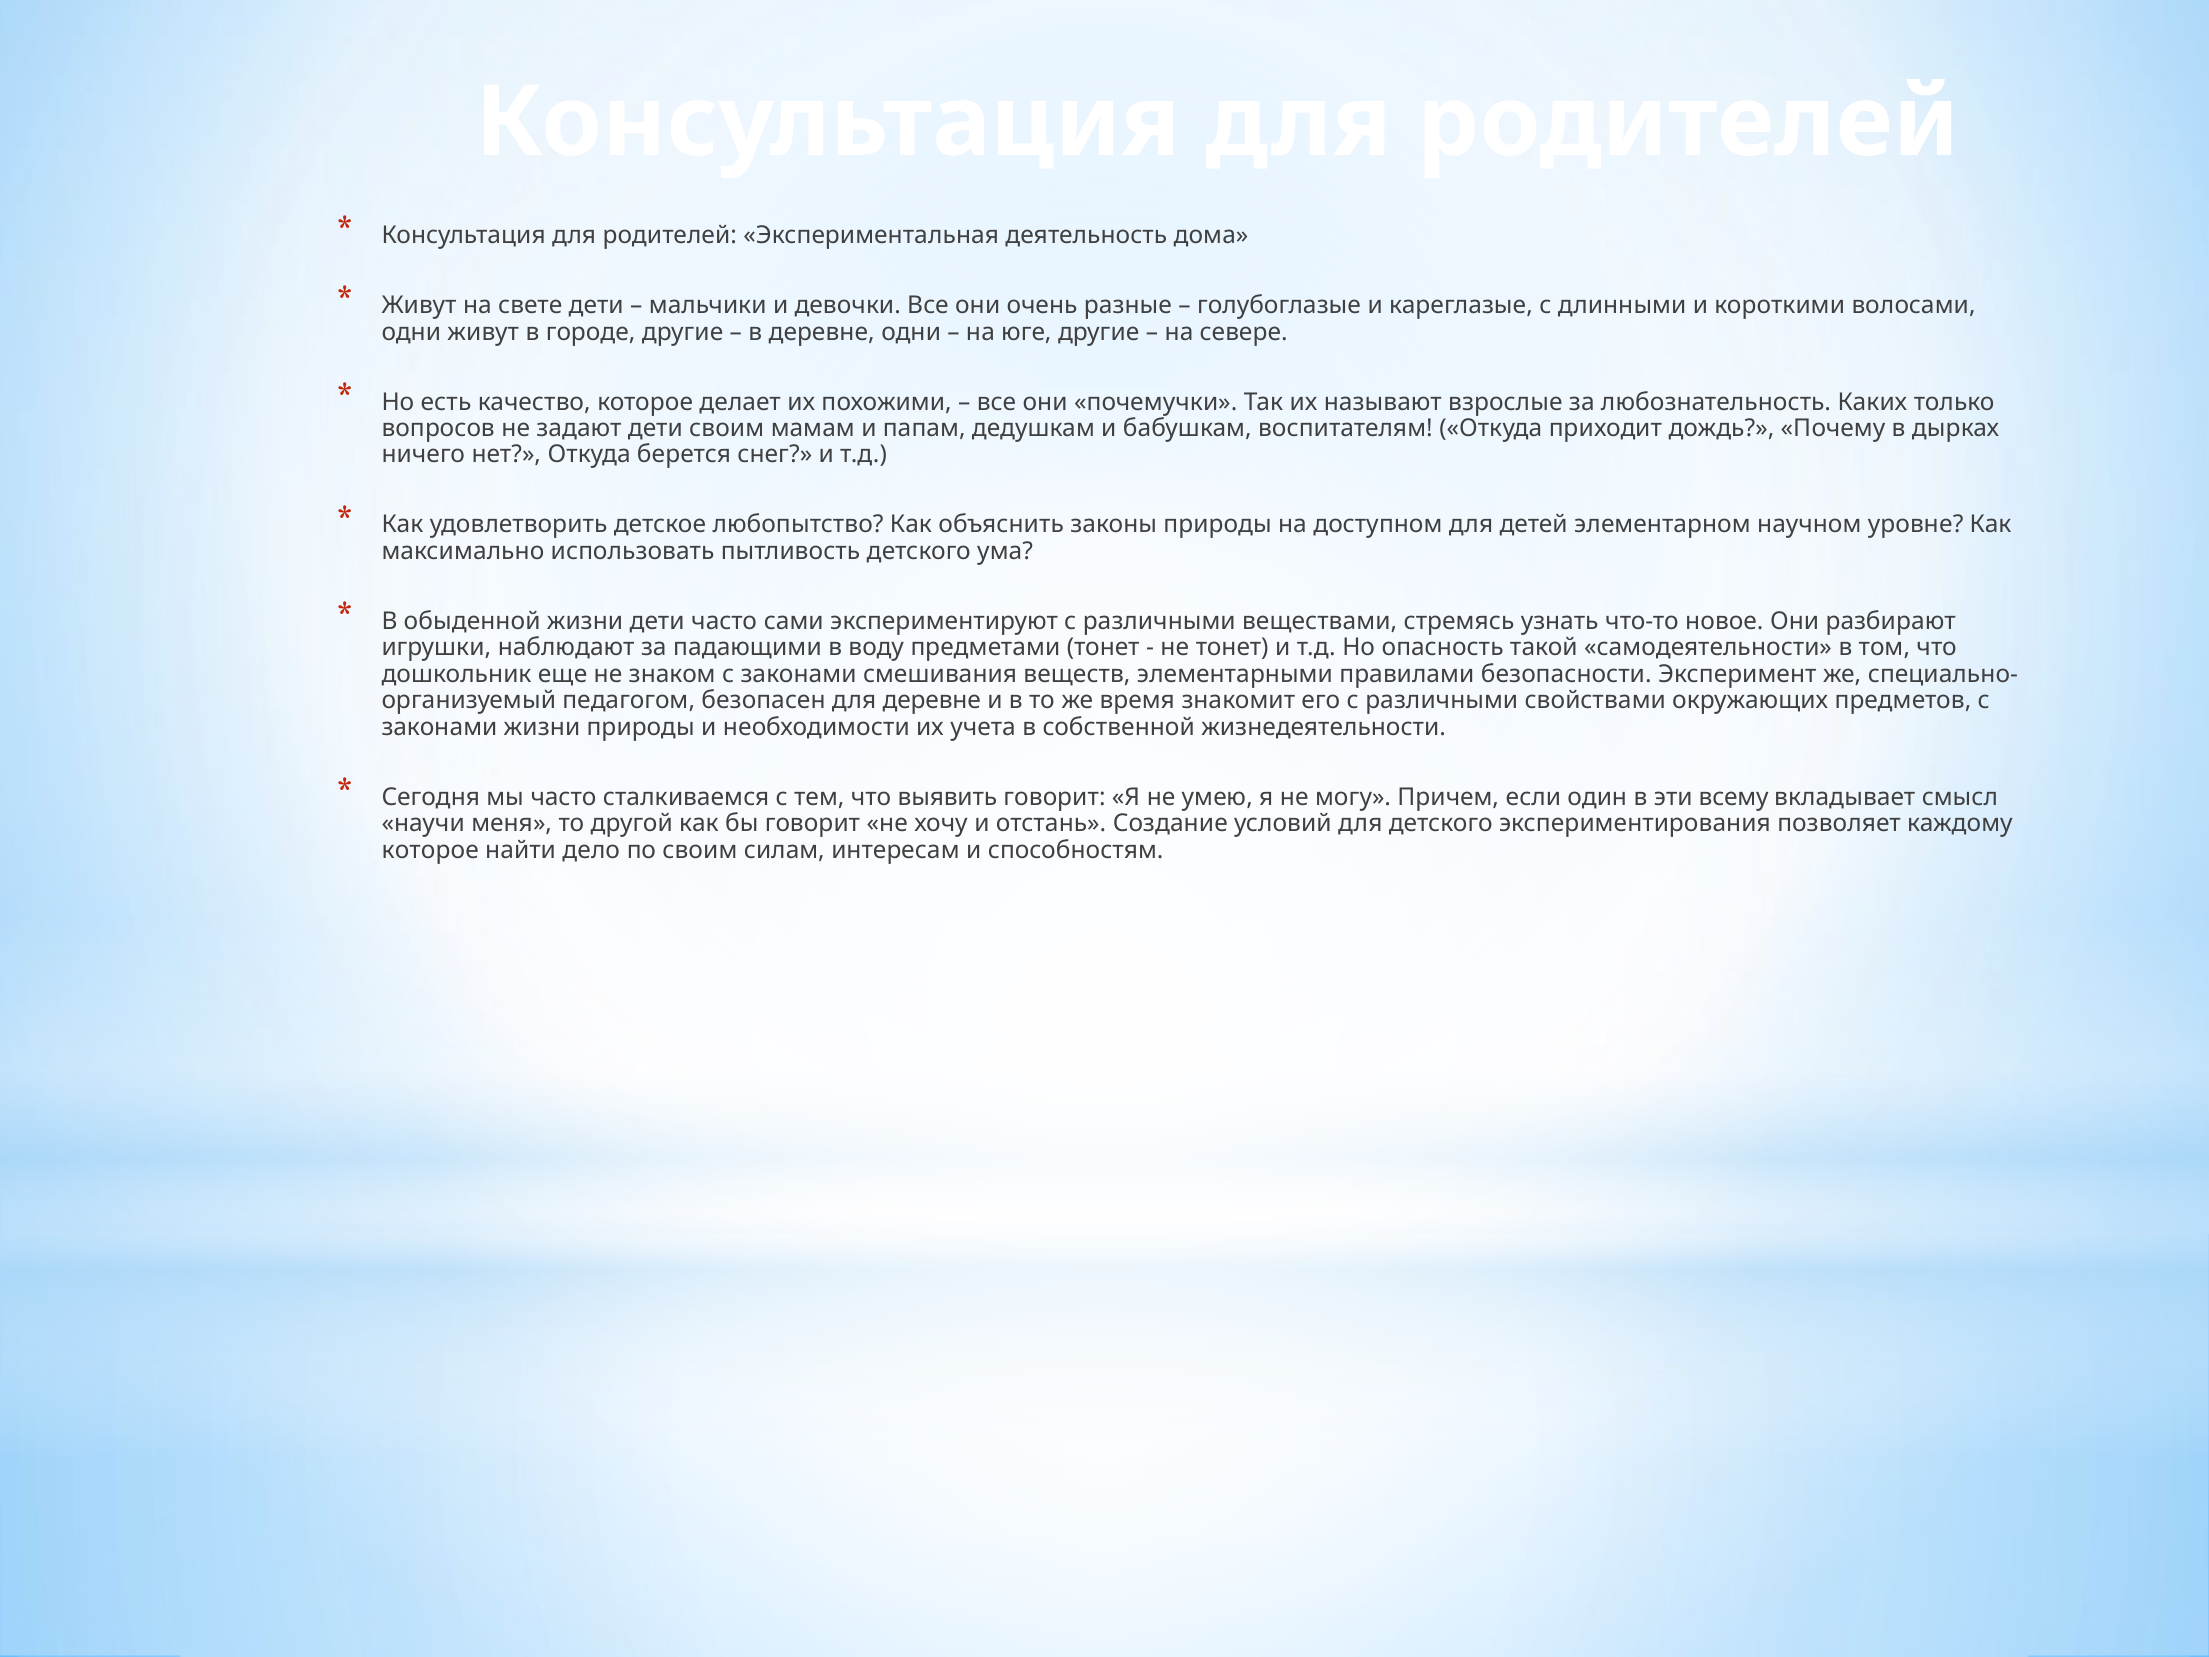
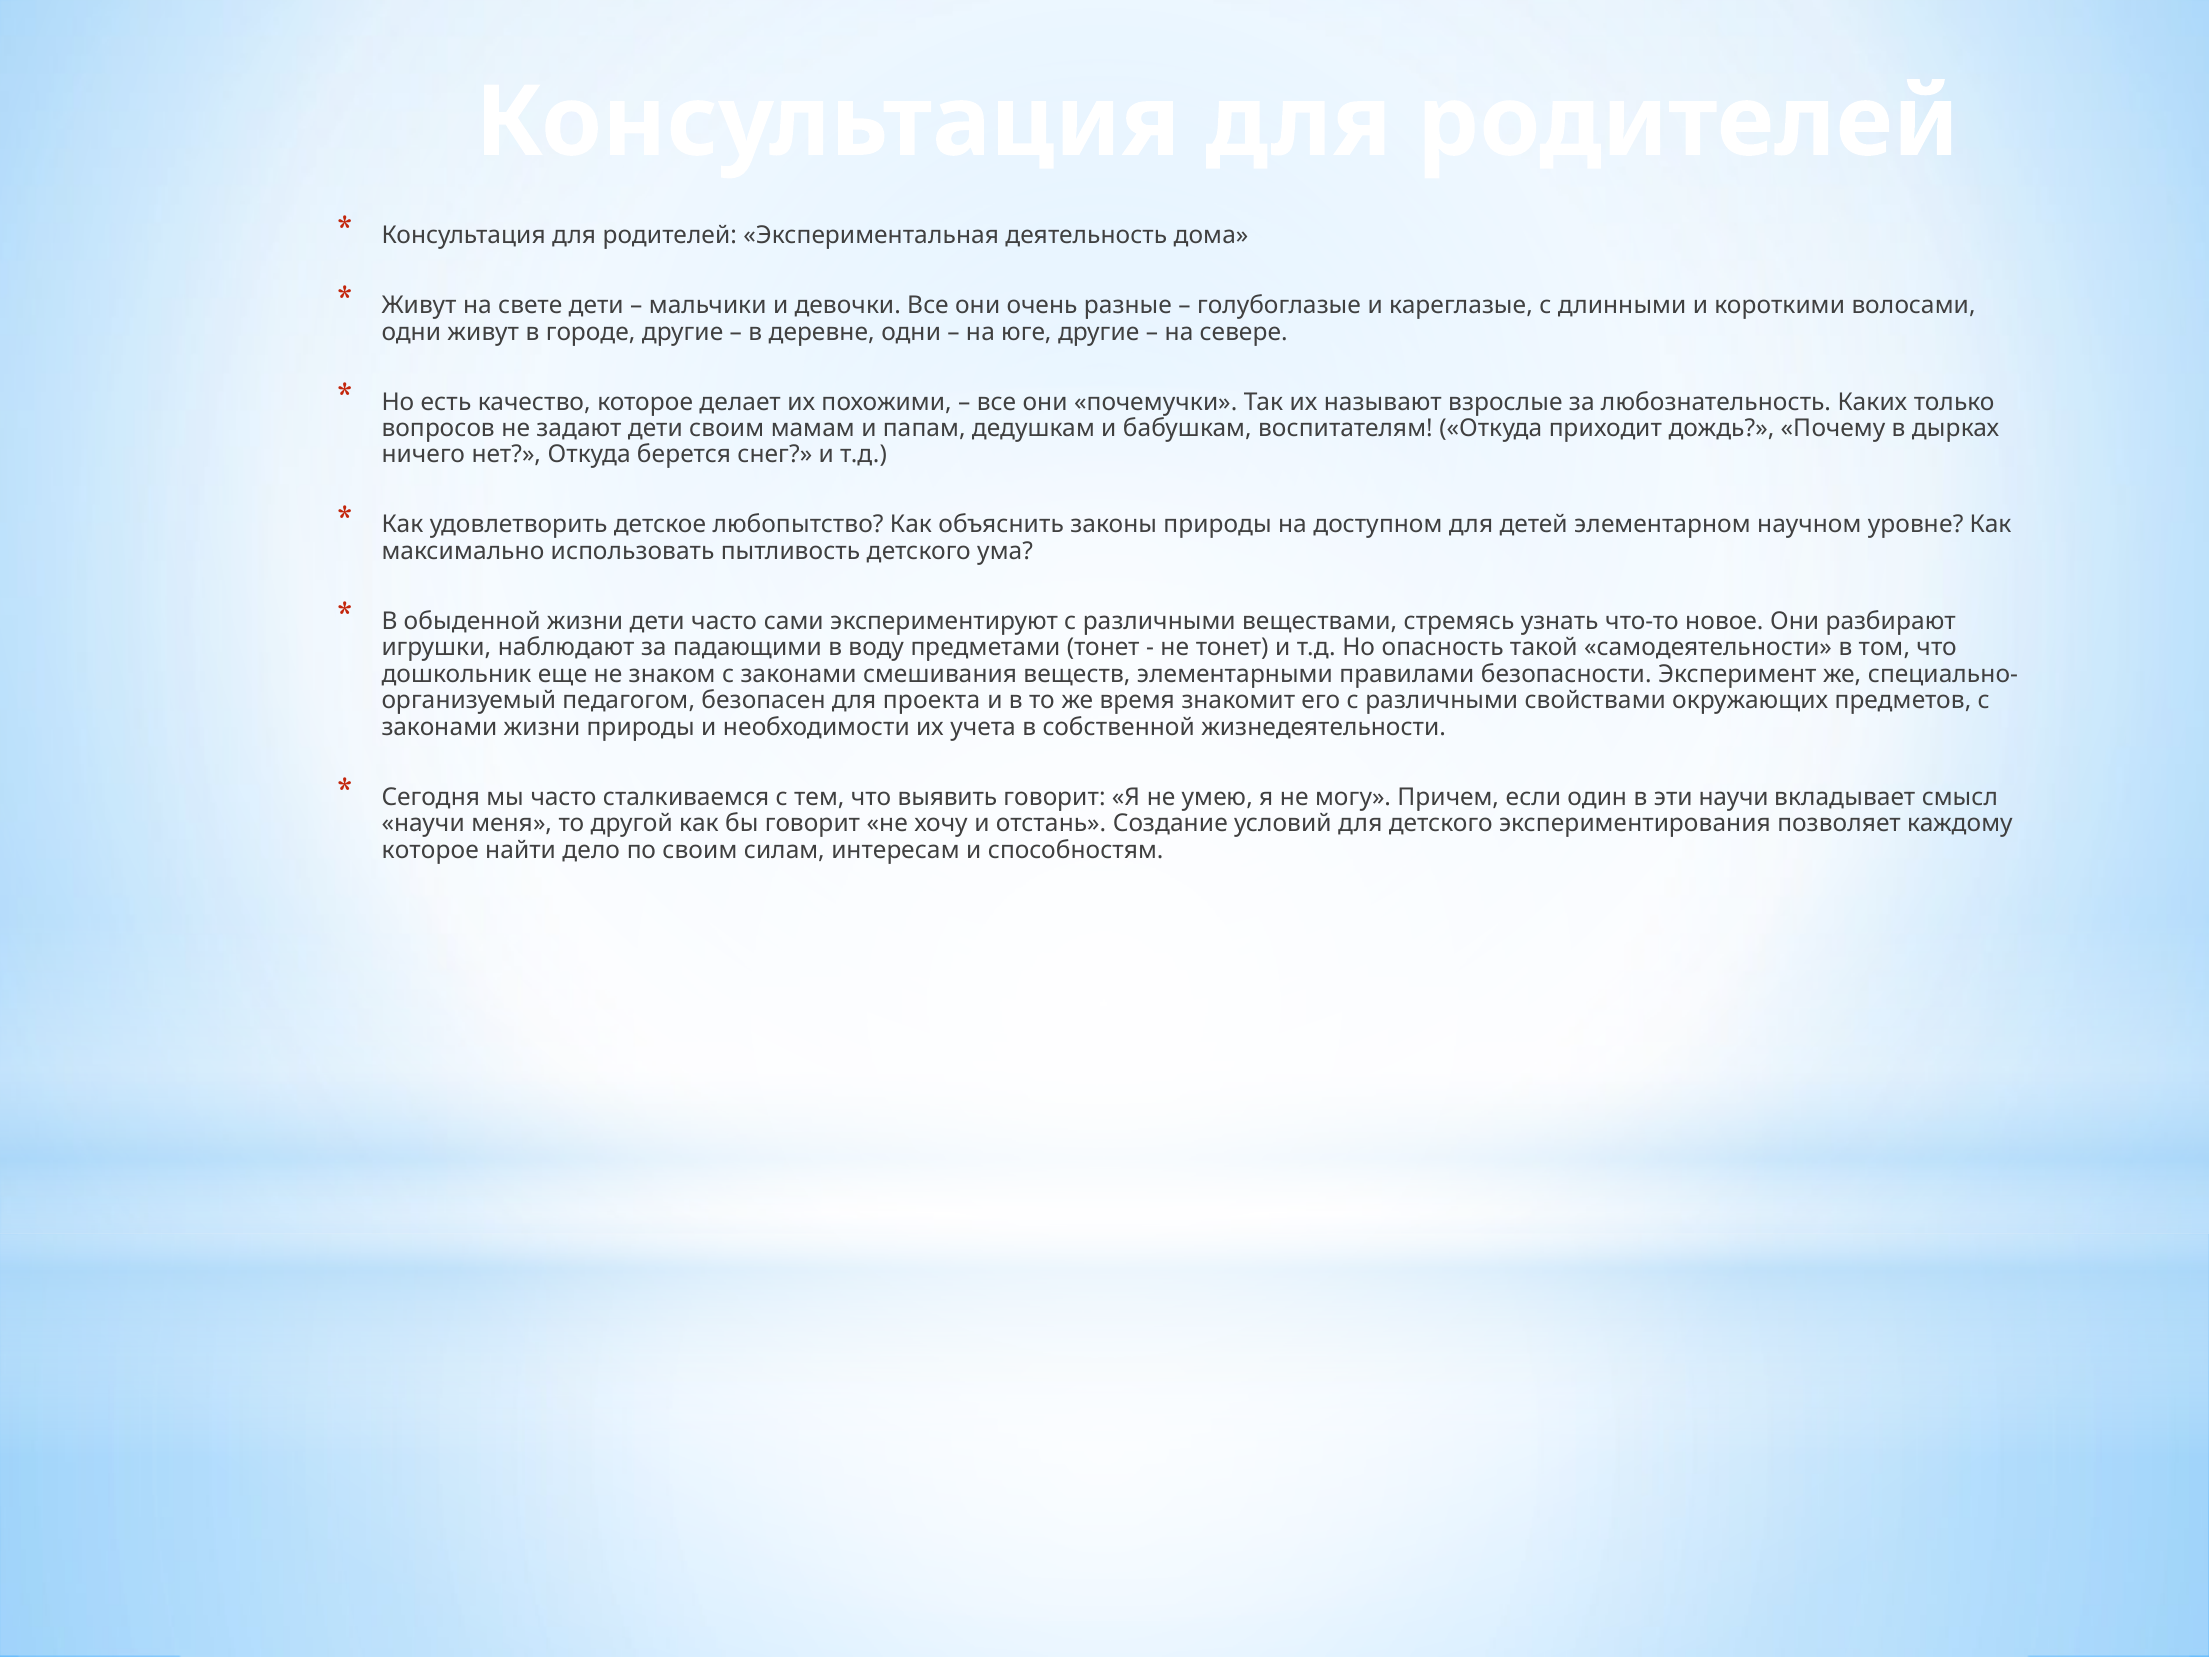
для деревне: деревне -> проекта (932, 701)
эти всему: всему -> научи (1734, 797)
